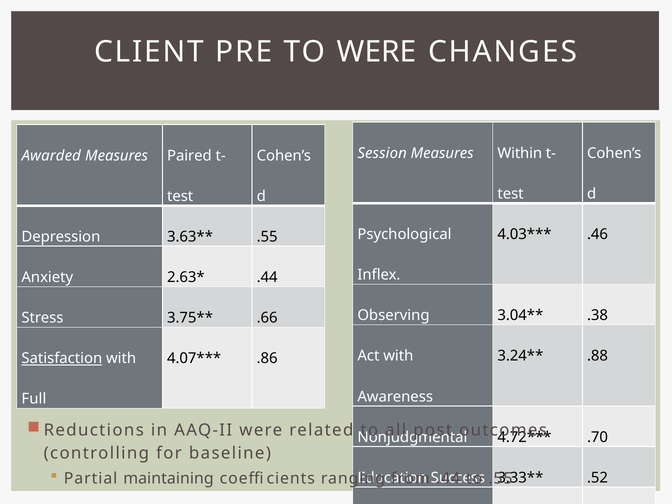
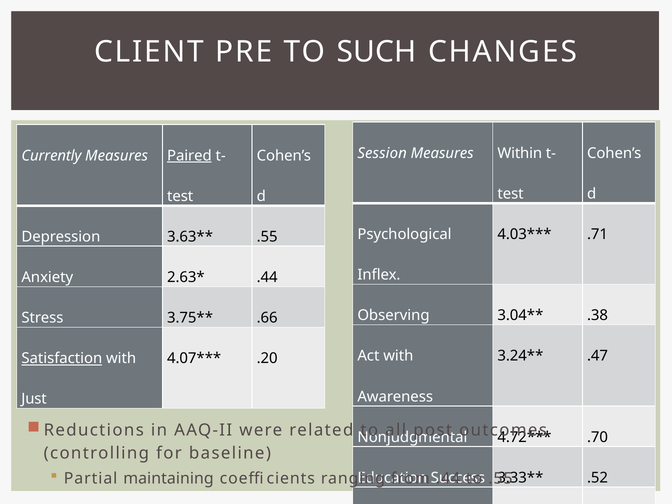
TO WERE: WERE -> SUCH (377, 52)
Awarded: Awarded -> Currently (51, 156)
Paired underline: none -> present (189, 156)
.46: .46 -> .71 (598, 234)
.88: .88 -> .47 (598, 356)
.86: .86 -> .20 (267, 358)
Full: Full -> Just (34, 399)
